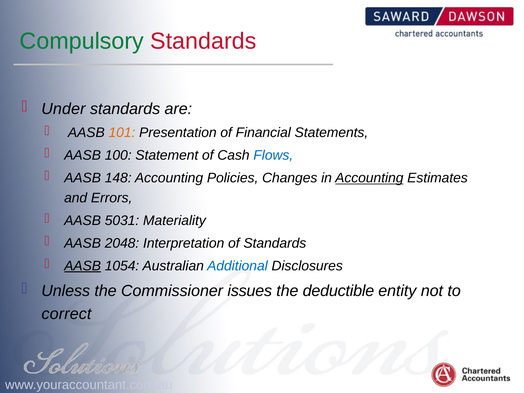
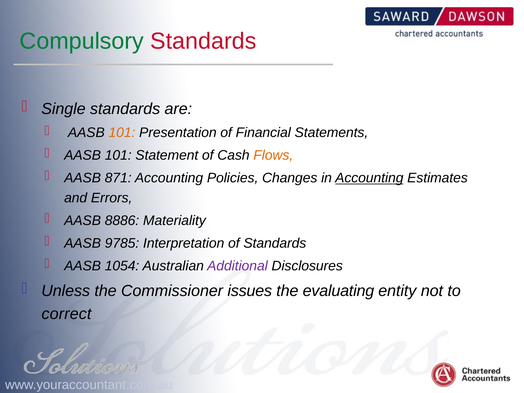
Under: Under -> Single (63, 109)
100: 100 -> 101 (118, 155)
Flows colour: blue -> orange (273, 155)
148: 148 -> 871 (118, 178)
5031: 5031 -> 8886 (122, 221)
2048: 2048 -> 9785 (122, 243)
AASB underline: present -> none (83, 266)
Additional colour: blue -> purple (237, 266)
deductible: deductible -> evaluating (338, 291)
